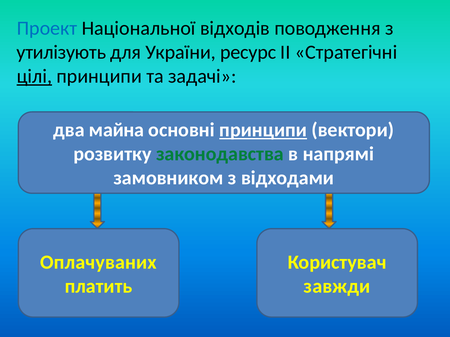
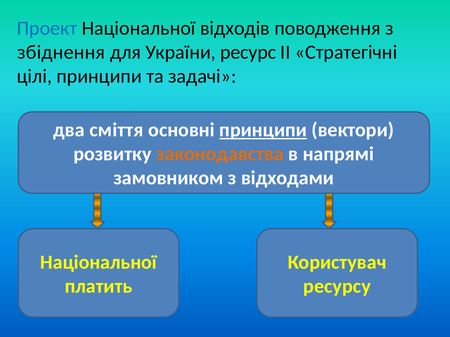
утилізують: утилізують -> збіднення (61, 52)
цілі underline: present -> none (34, 76)
майна: майна -> сміття (116, 130)
законодавства colour: green -> orange (220, 154)
Оплачуваних: Оплачуваних -> Національної (99, 263)
завжди: завжди -> ресурсу (337, 287)
